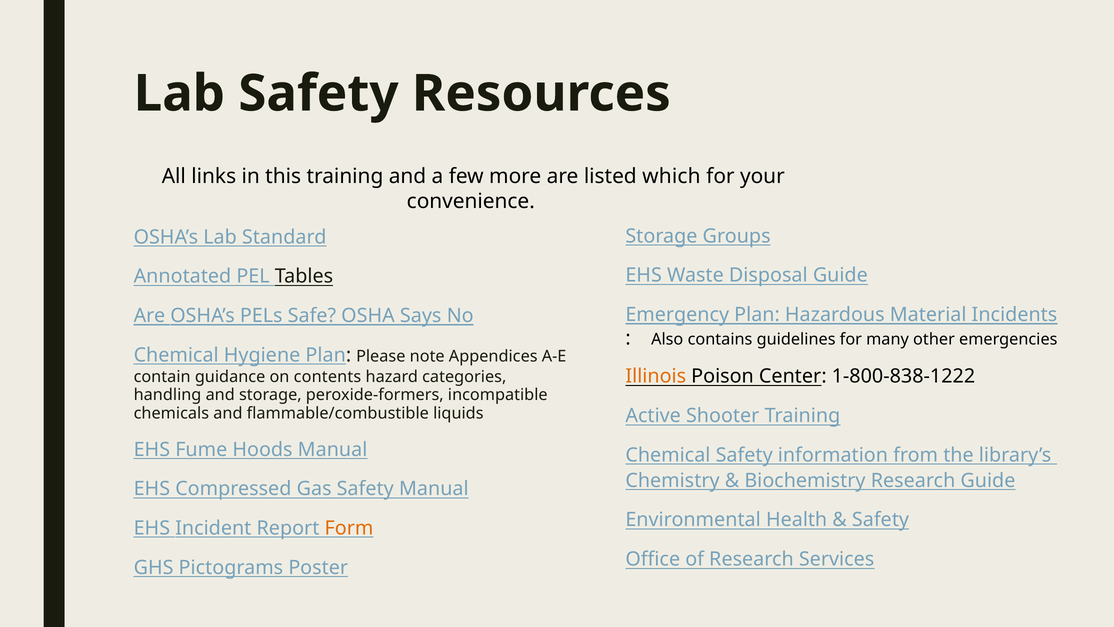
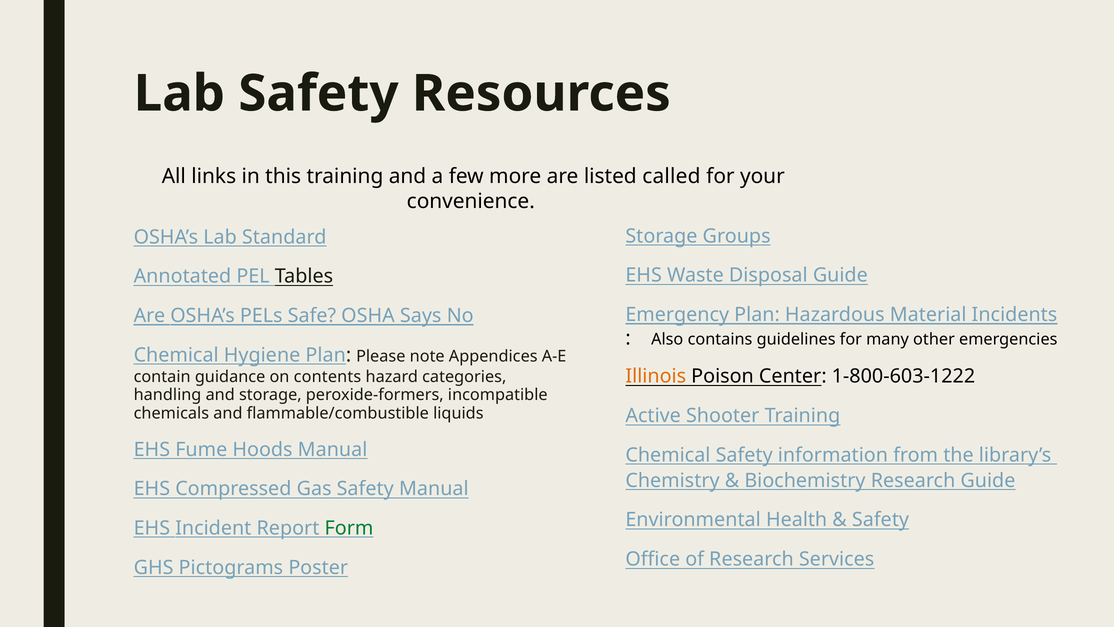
which: which -> called (671, 176)
1-800-838-1222: 1-800-838-1222 -> 1-800-603-1222 (903, 376)
Form colour: orange -> green (349, 528)
